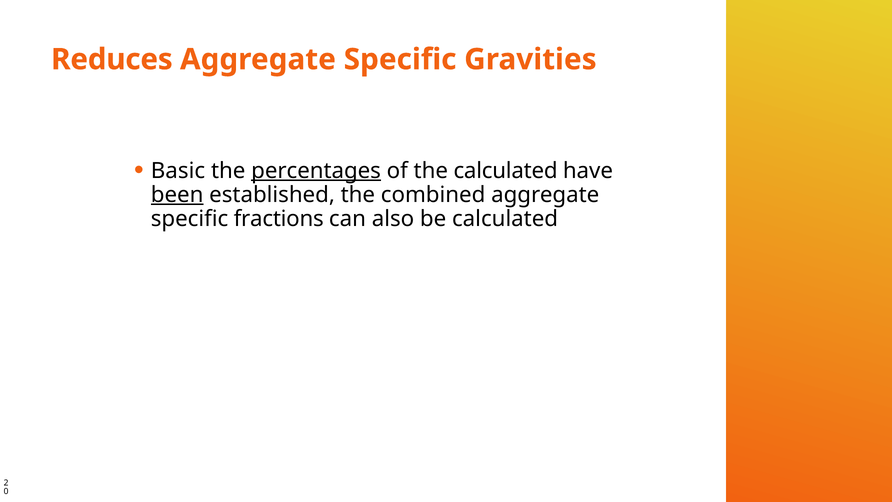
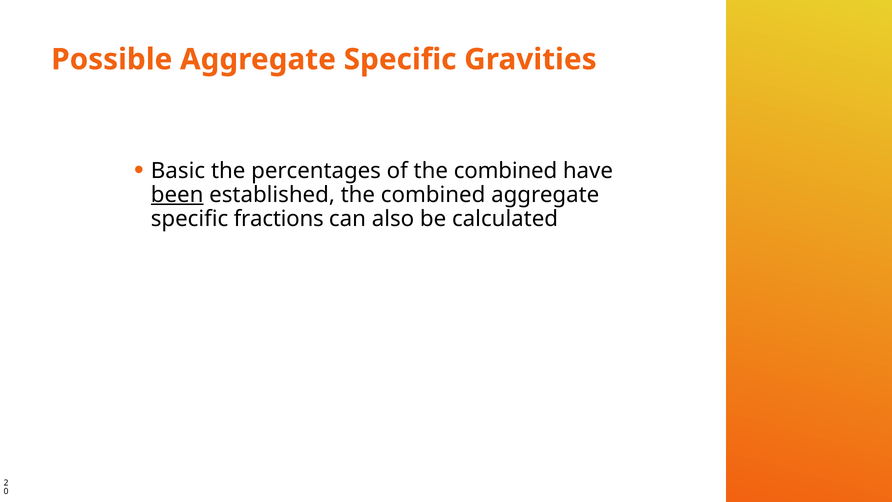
Reduces: Reduces -> Possible (112, 59)
percentages underline: present -> none (316, 171)
of the calculated: calculated -> combined (506, 171)
